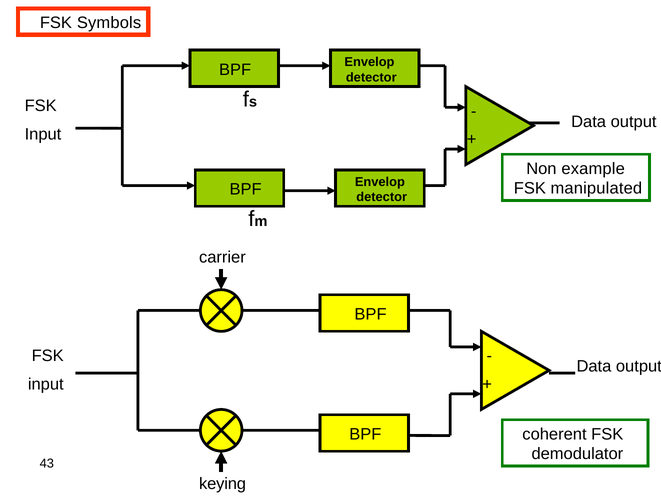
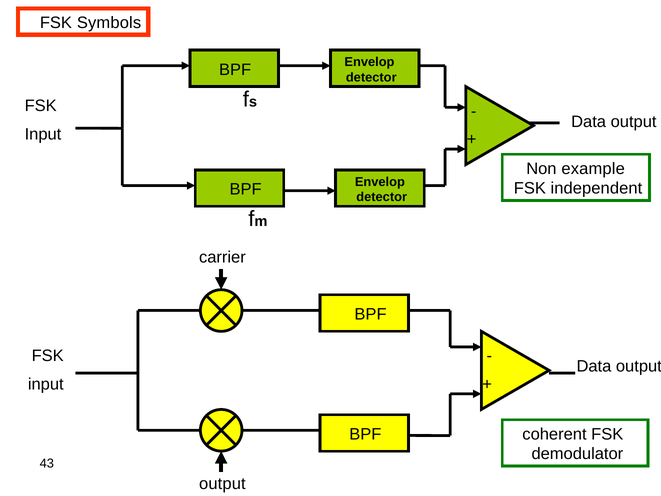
manipulated: manipulated -> independent (596, 188)
keying: keying -> output (222, 484)
